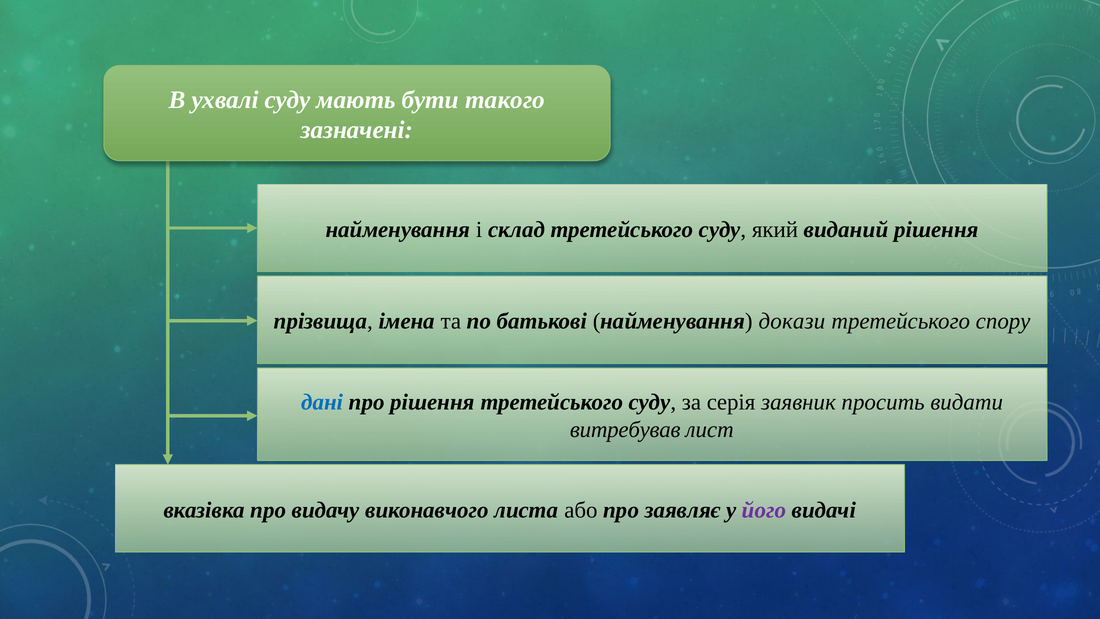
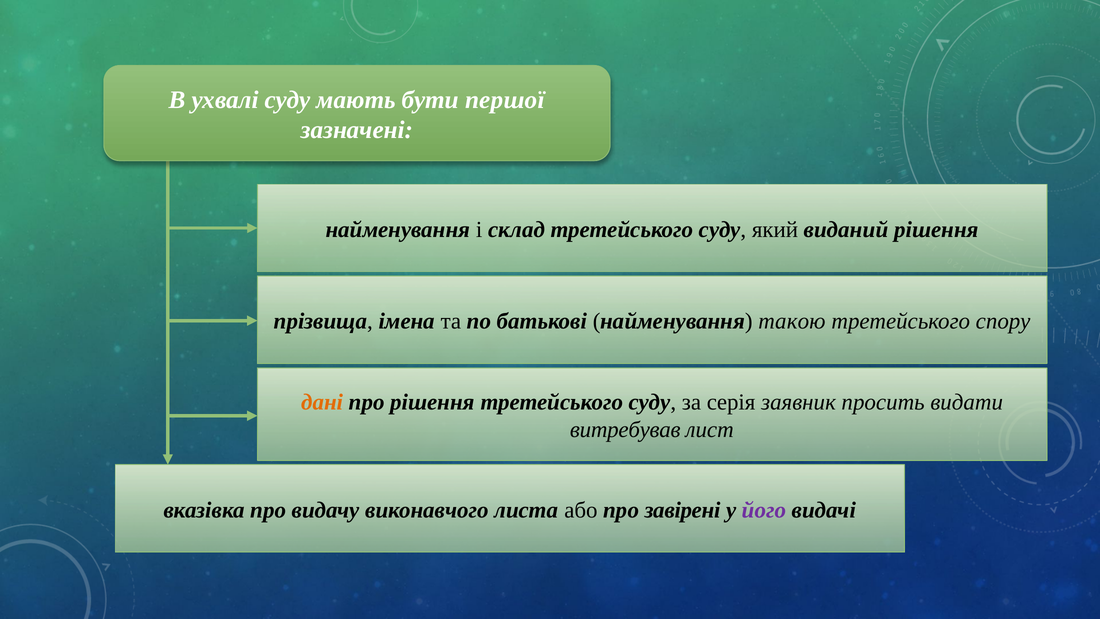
такого: такого -> першої (505, 100)
докази: докази -> такою (792, 321)
дані colour: blue -> orange (322, 402)
заявляє: заявляє -> завірені (683, 510)
